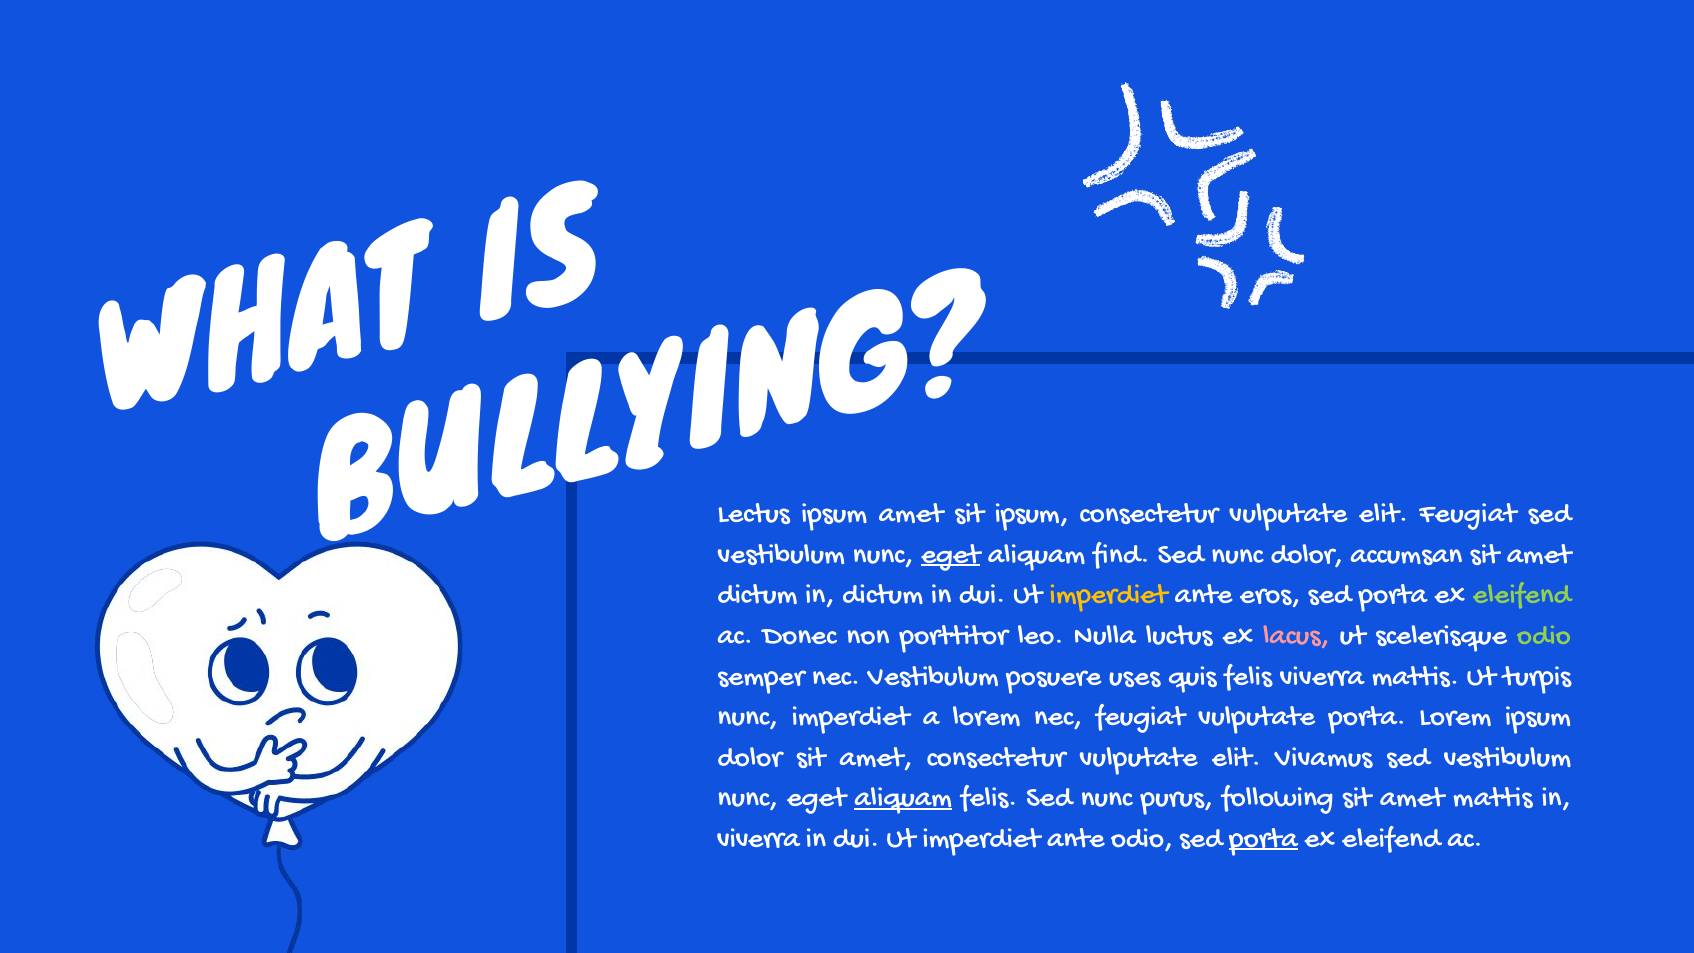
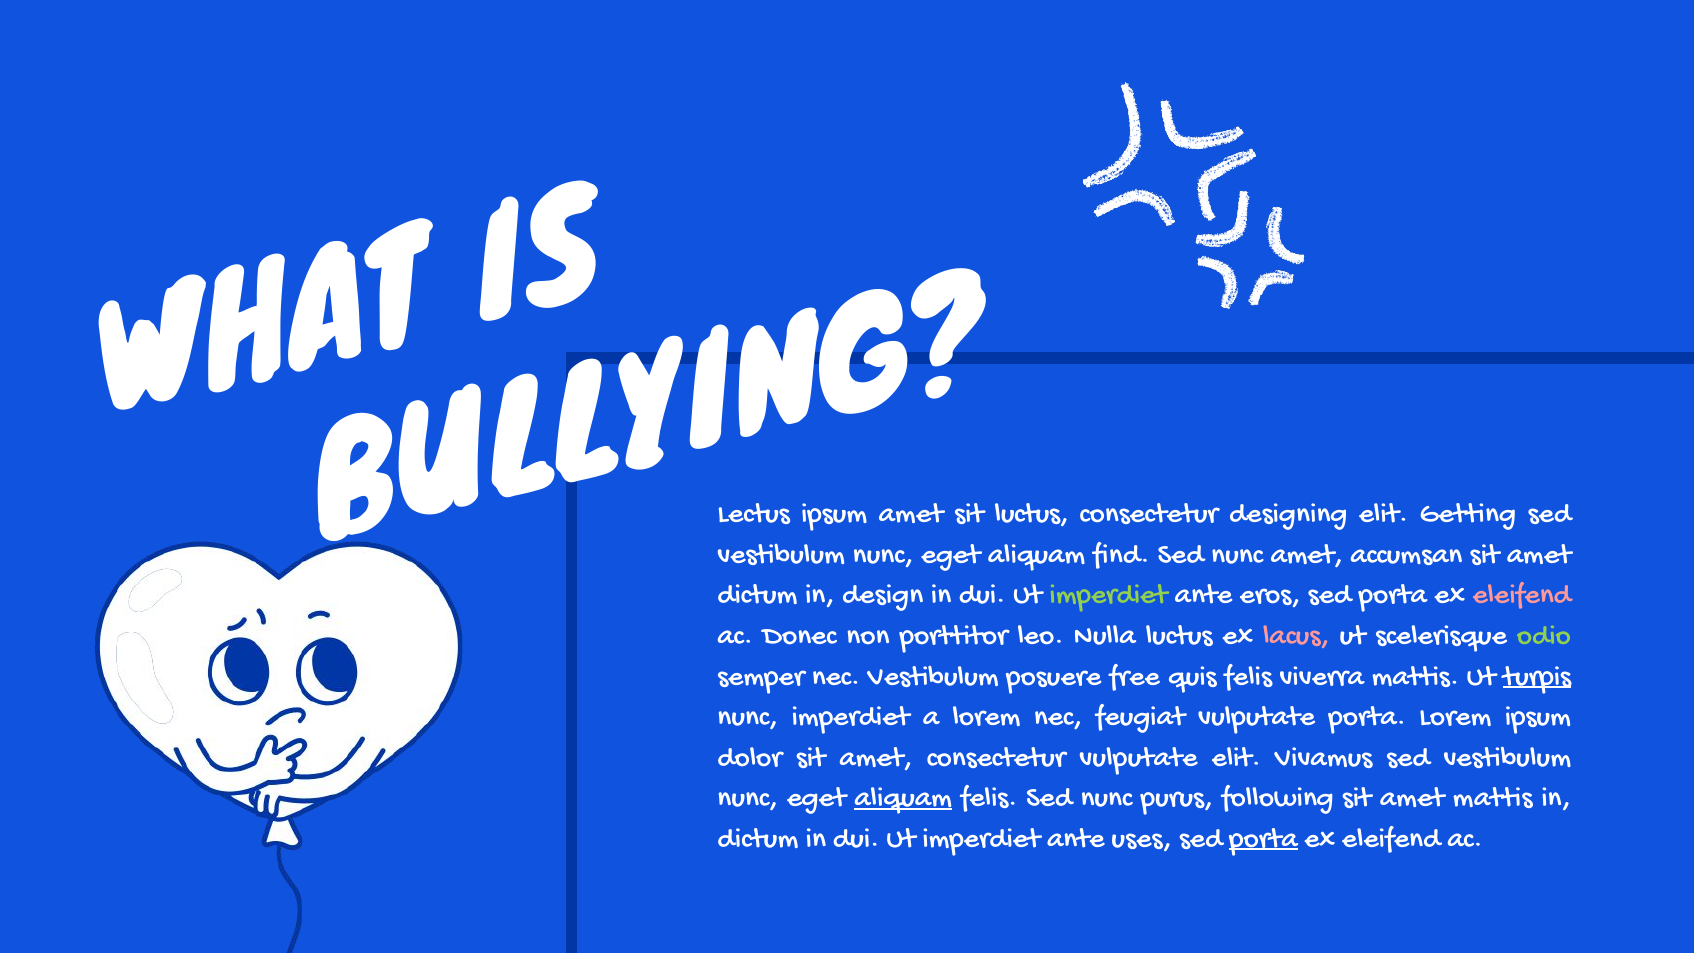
sit ipsum: ipsum -> luctus (1032, 512)
vulputate: vulputate -> designing (1288, 512)
elit Feugiat: Feugiat -> Getting (1468, 512)
eget underline: present -> none (951, 553)
nunc dolor: dolor -> amet (1307, 553)
in dictum: dictum -> design (883, 593)
imperdiet colour: yellow -> light green (1108, 593)
eleifend colour: light green -> pink (1522, 593)
uses: uses -> free (1135, 674)
turpis underline: none -> present (1537, 674)
viverra: viverra -> dictum (758, 836)
ante odio: odio -> uses (1142, 836)
